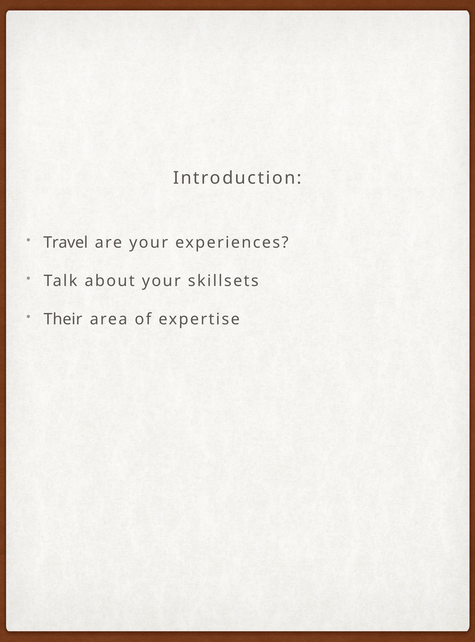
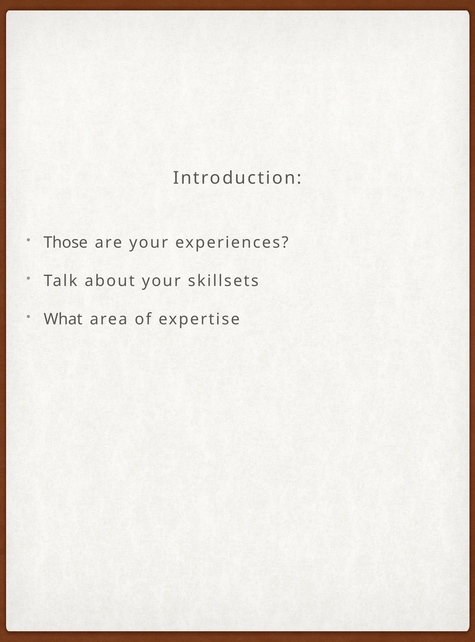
Travel: Travel -> Those (66, 243)
Their: Their -> What (63, 319)
